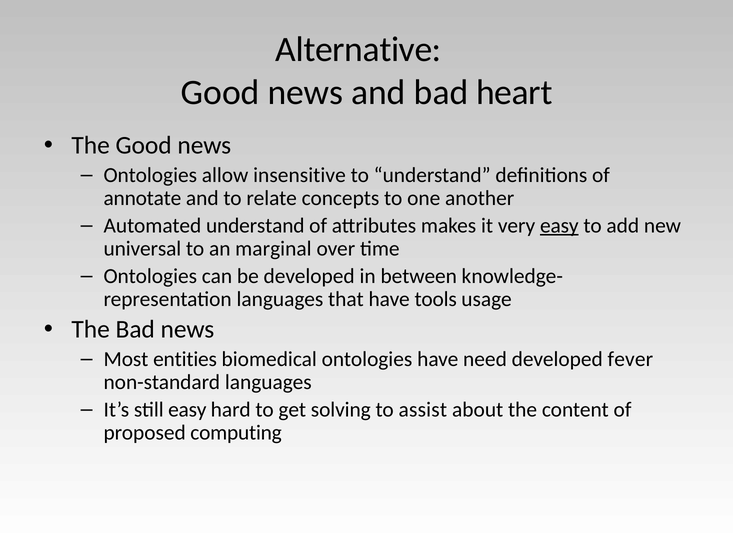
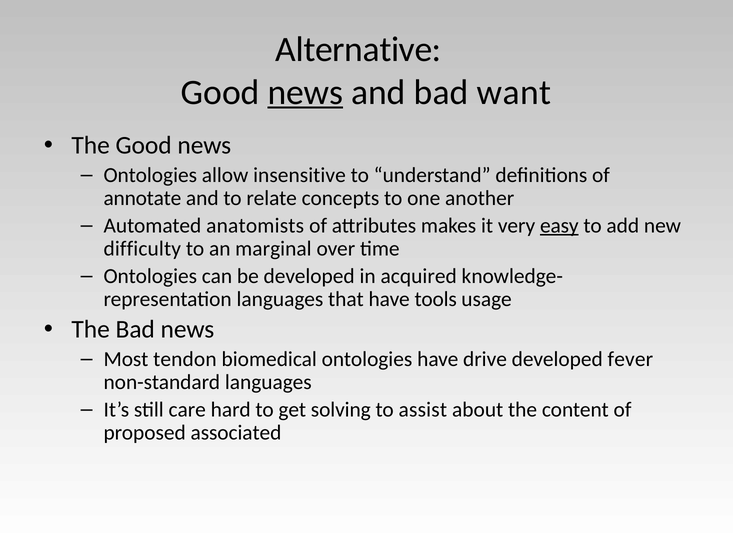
news underline: none -> present (305, 92)
heart: heart -> want (514, 92)
Automated understand: understand -> anatomists (255, 226)
universal: universal -> difficulty (142, 249)
between: between -> acquired (419, 276)
entities: entities -> tendon (185, 359)
need: need -> drive (485, 359)
still easy: easy -> care (187, 409)
computing: computing -> associated (236, 433)
